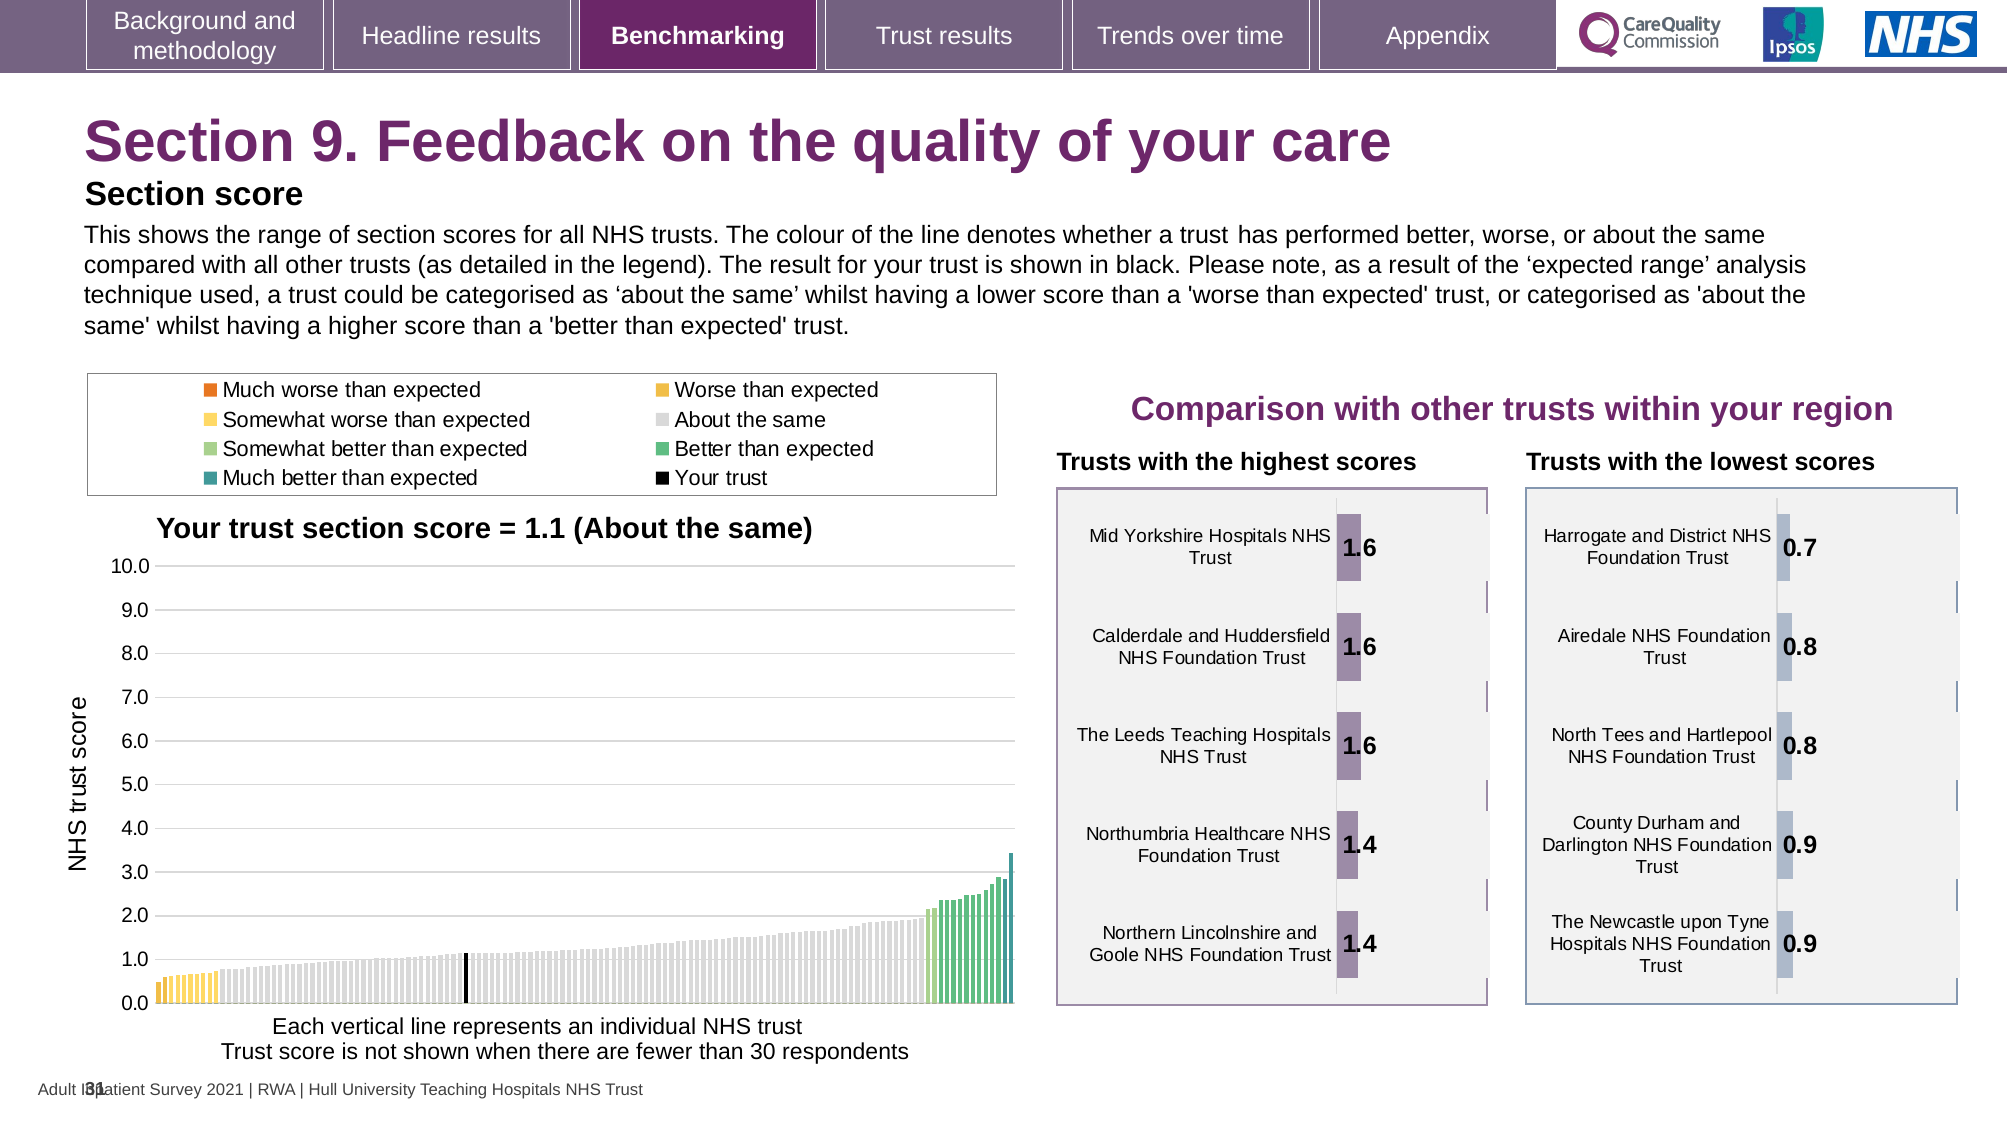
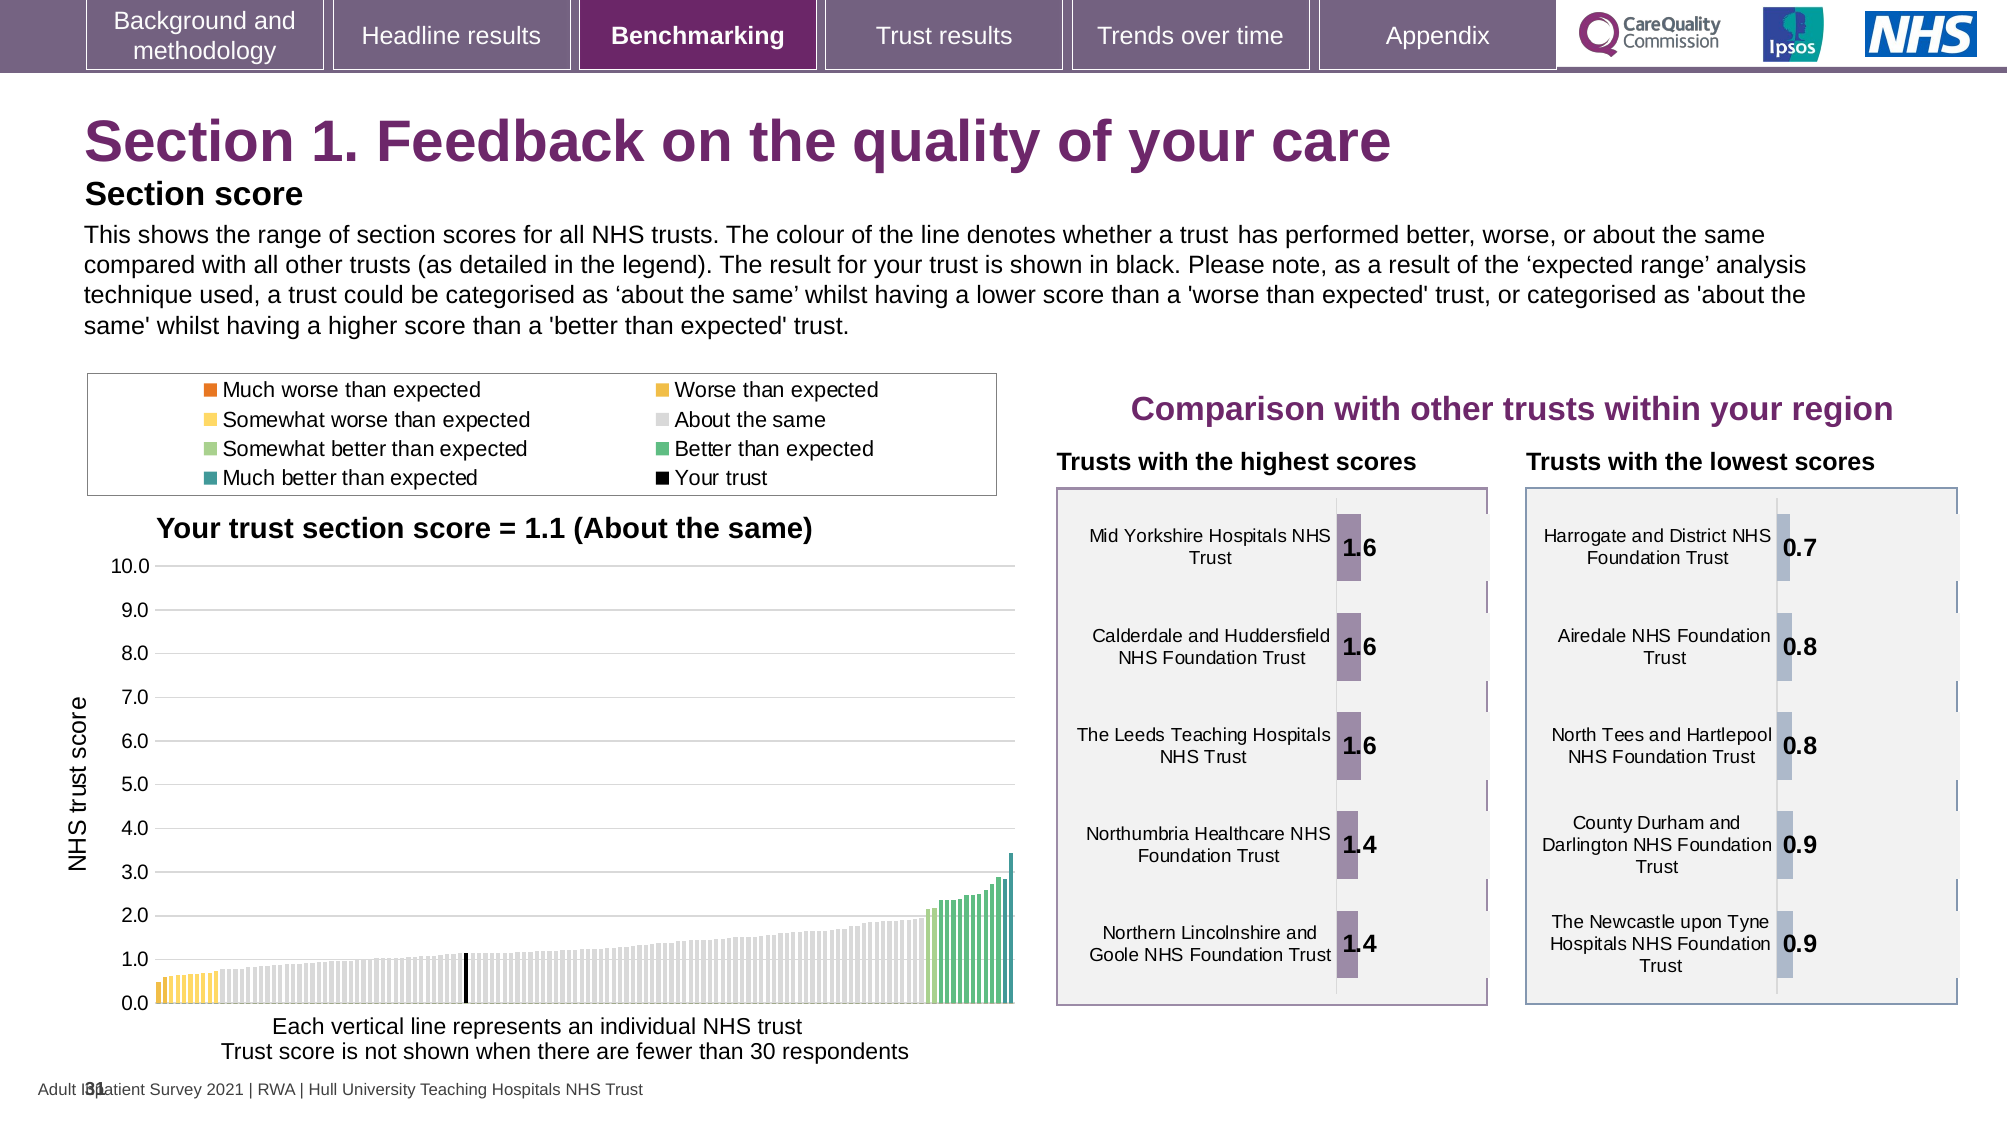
9: 9 -> 1 (336, 142)
